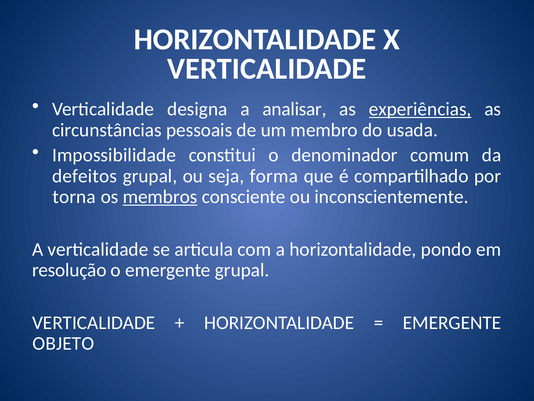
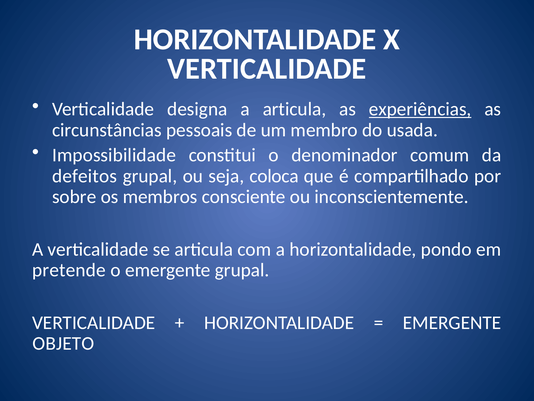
a analisar: analisar -> articula (294, 109)
forma: forma -> coloca (274, 176)
torna: torna -> sobre (74, 197)
membros underline: present -> none (160, 197)
resolução: resolução -> pretende (69, 270)
